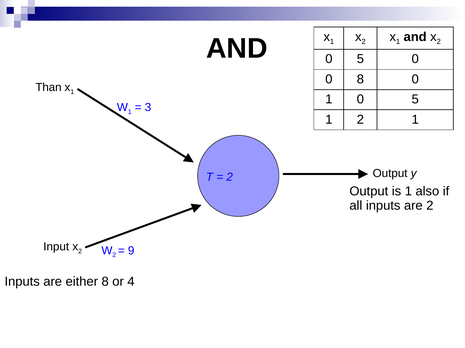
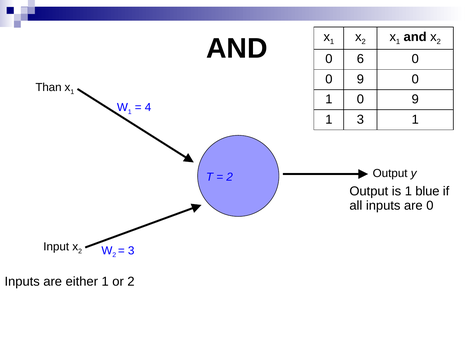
5: 5 -> 6 (360, 59)
8: 8 -> 9 (360, 79)
1 0 5: 5 -> 9 (415, 100)
3: 3 -> 4 (148, 108)
1 2: 2 -> 3 (360, 120)
also: also -> blue (427, 192)
are 2: 2 -> 0 (430, 206)
9: 9 -> 3 (131, 251)
either 8: 8 -> 1 (105, 282)
or 4: 4 -> 2 (131, 282)
